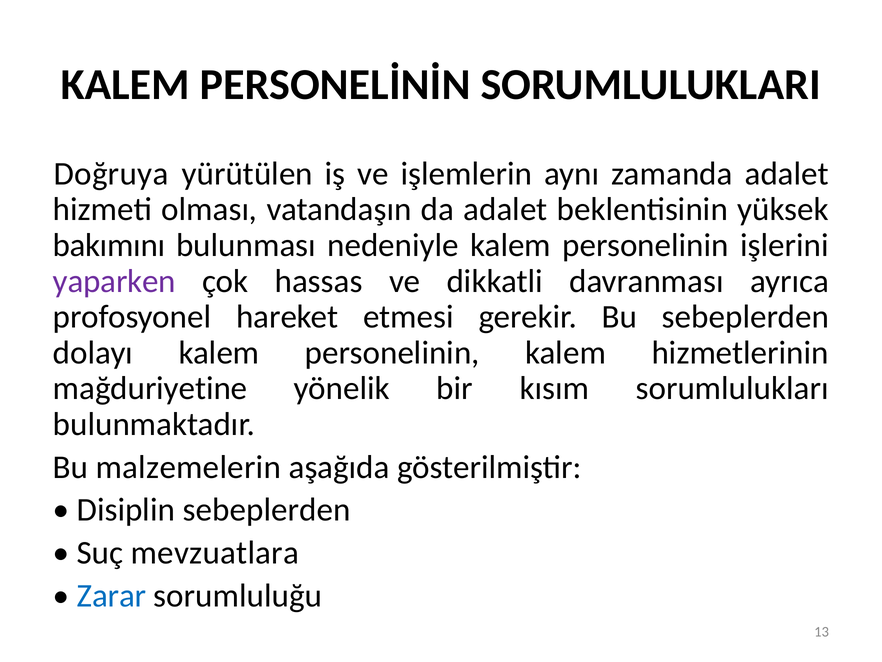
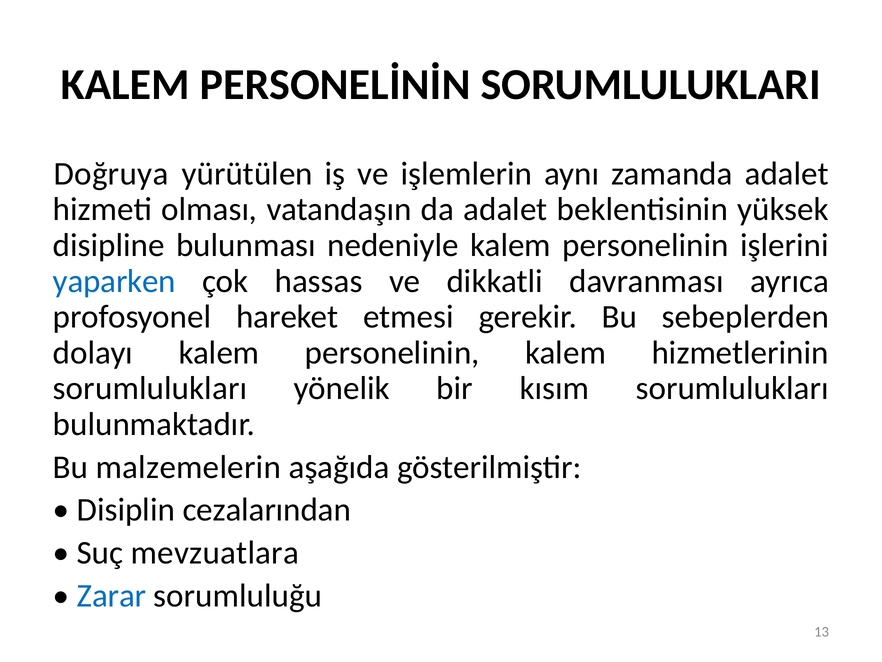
bakımını: bakımını -> disipline (109, 245)
yaparken colour: purple -> blue (114, 281)
mağduriyetine: mağduriyetine -> sorumlulukları (150, 388)
Disiplin sebeplerden: sebeplerden -> cezalarından (267, 510)
